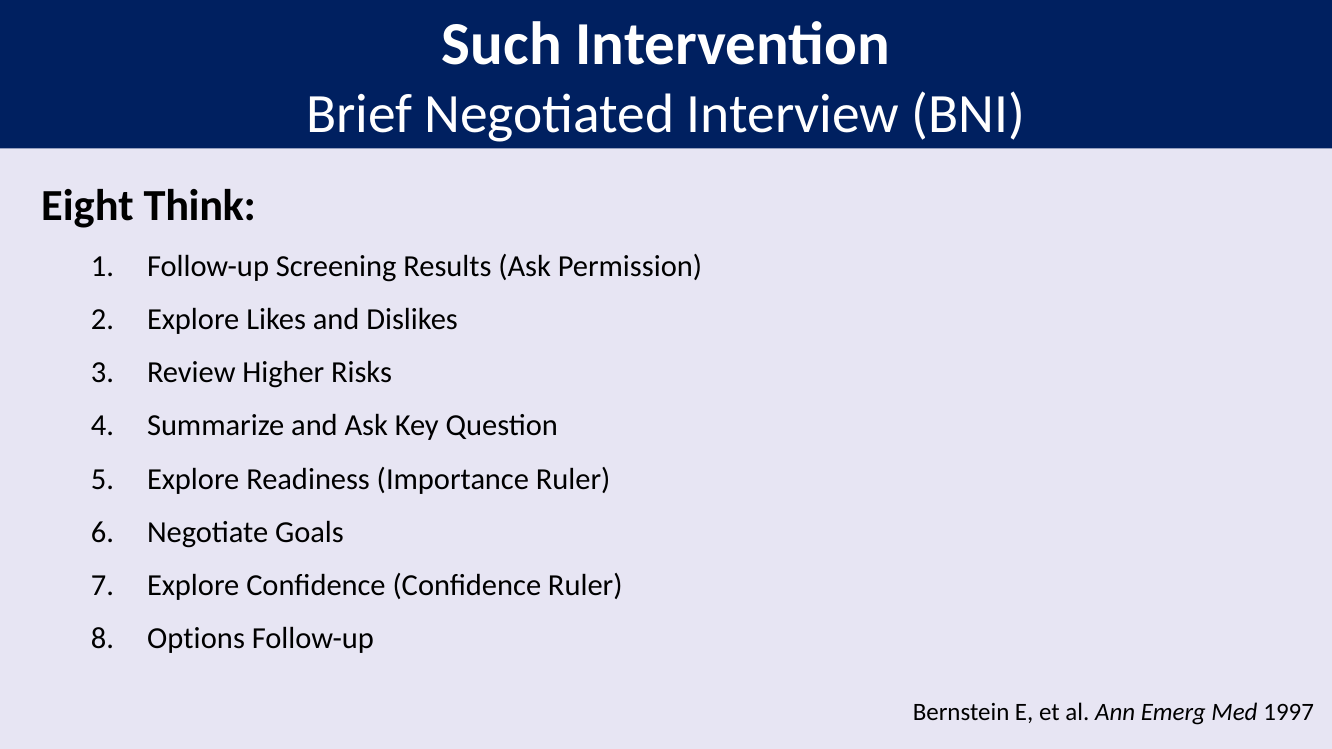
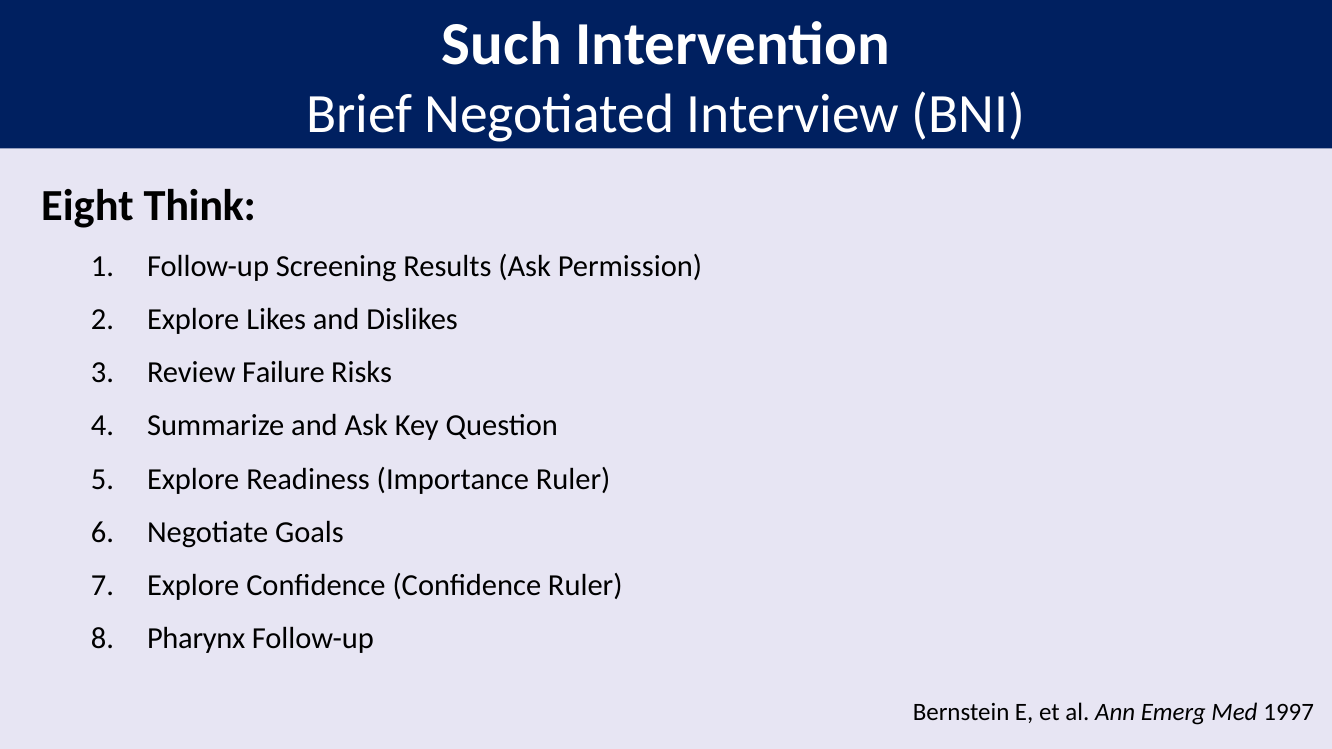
Higher: Higher -> Failure (283, 373)
Options: Options -> Pharynx (196, 639)
